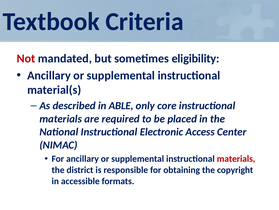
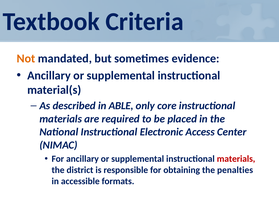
Not colour: red -> orange (26, 58)
eligibility: eligibility -> evidence (195, 58)
copyright: copyright -> penalties (235, 170)
